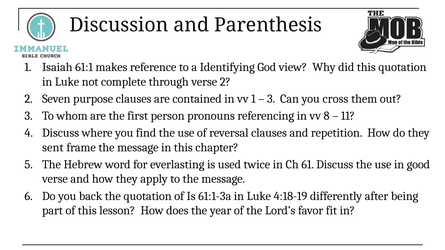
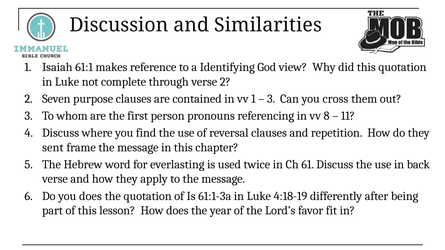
Parenthesis: Parenthesis -> Similarities (268, 25)
good: good -> back (418, 165)
you back: back -> does (90, 196)
